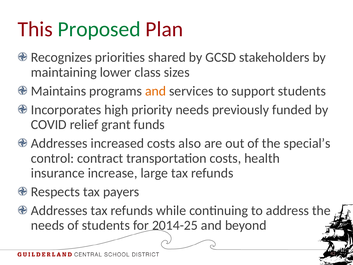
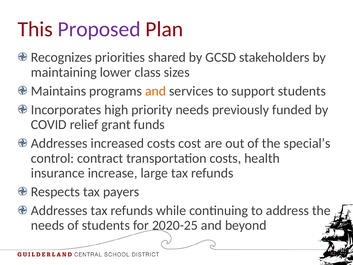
Proposed colour: green -> purple (99, 29)
also: also -> cost (190, 143)
2014-25: 2014-25 -> 2020-25 (175, 225)
